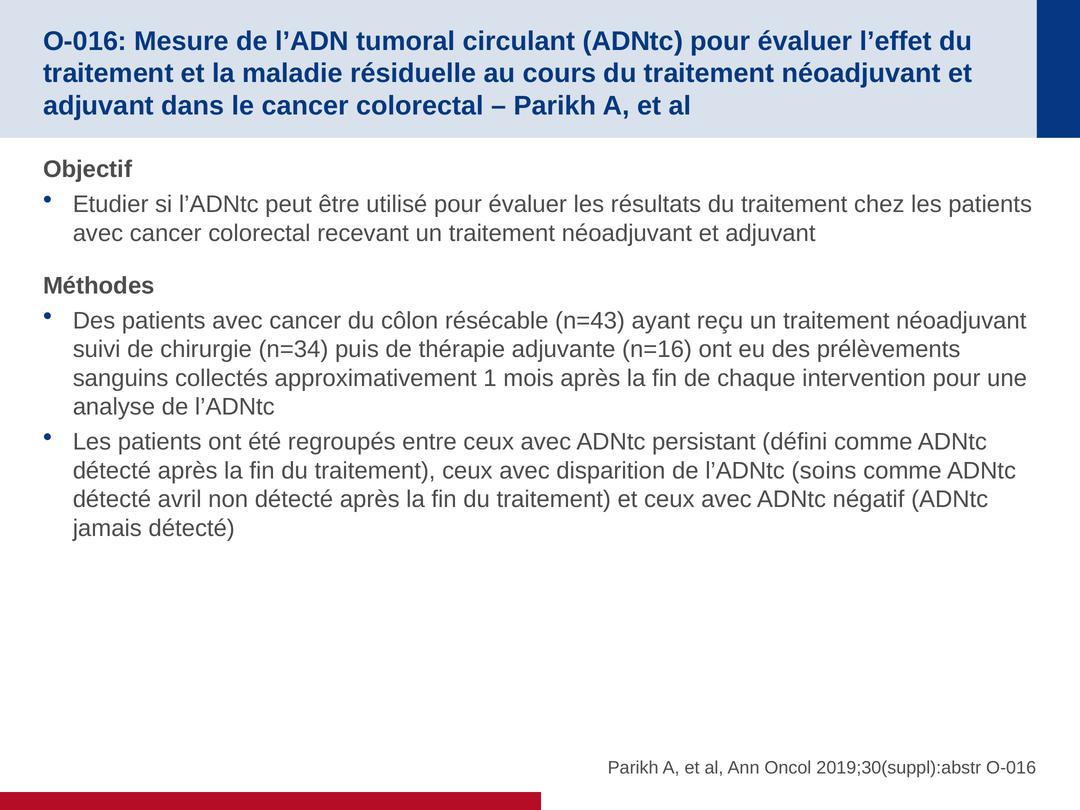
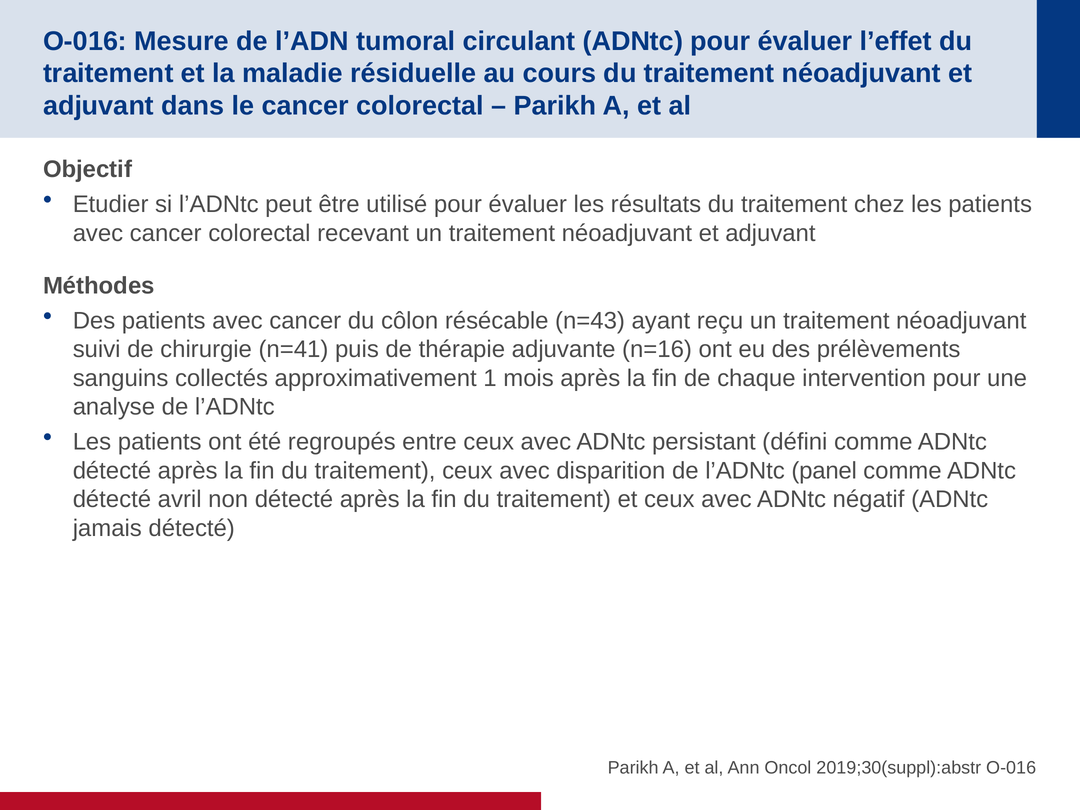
n=34: n=34 -> n=41 (293, 349)
soins: soins -> panel (824, 471)
